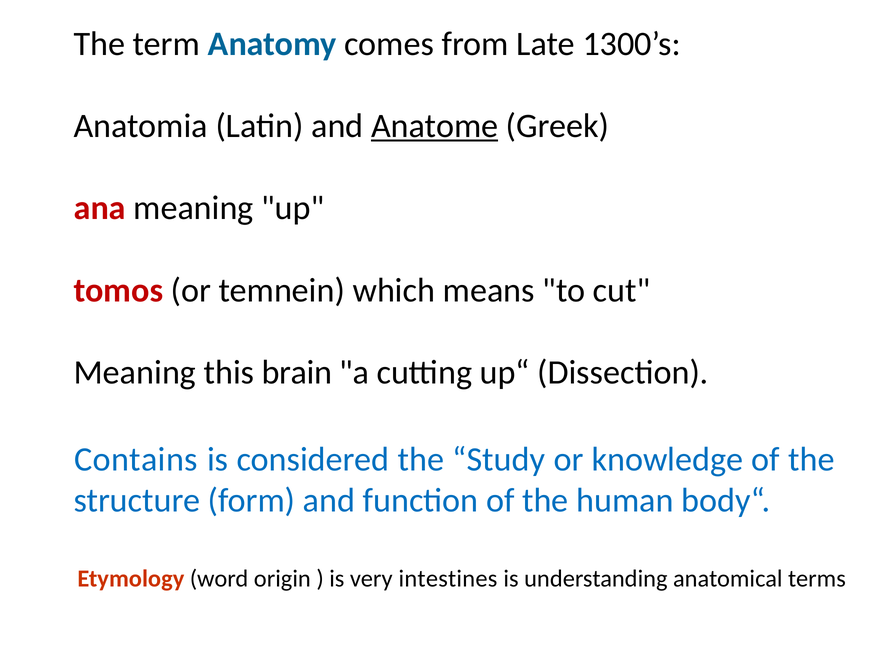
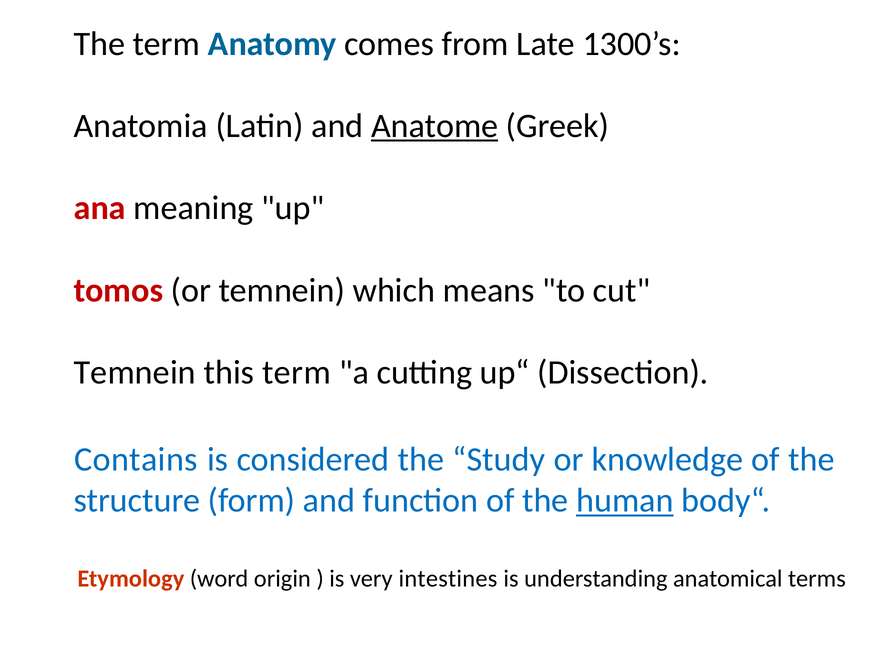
Meaning: Meaning -> Temnein (135, 372)
this brain: brain -> term (296, 372)
human underline: none -> present (625, 500)
